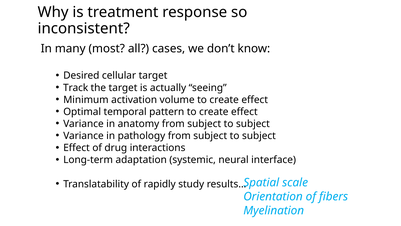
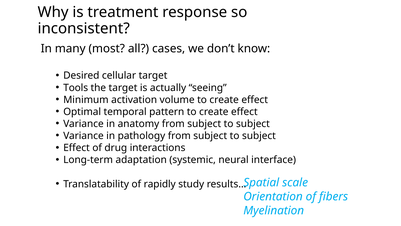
Track: Track -> Tools (76, 88)
